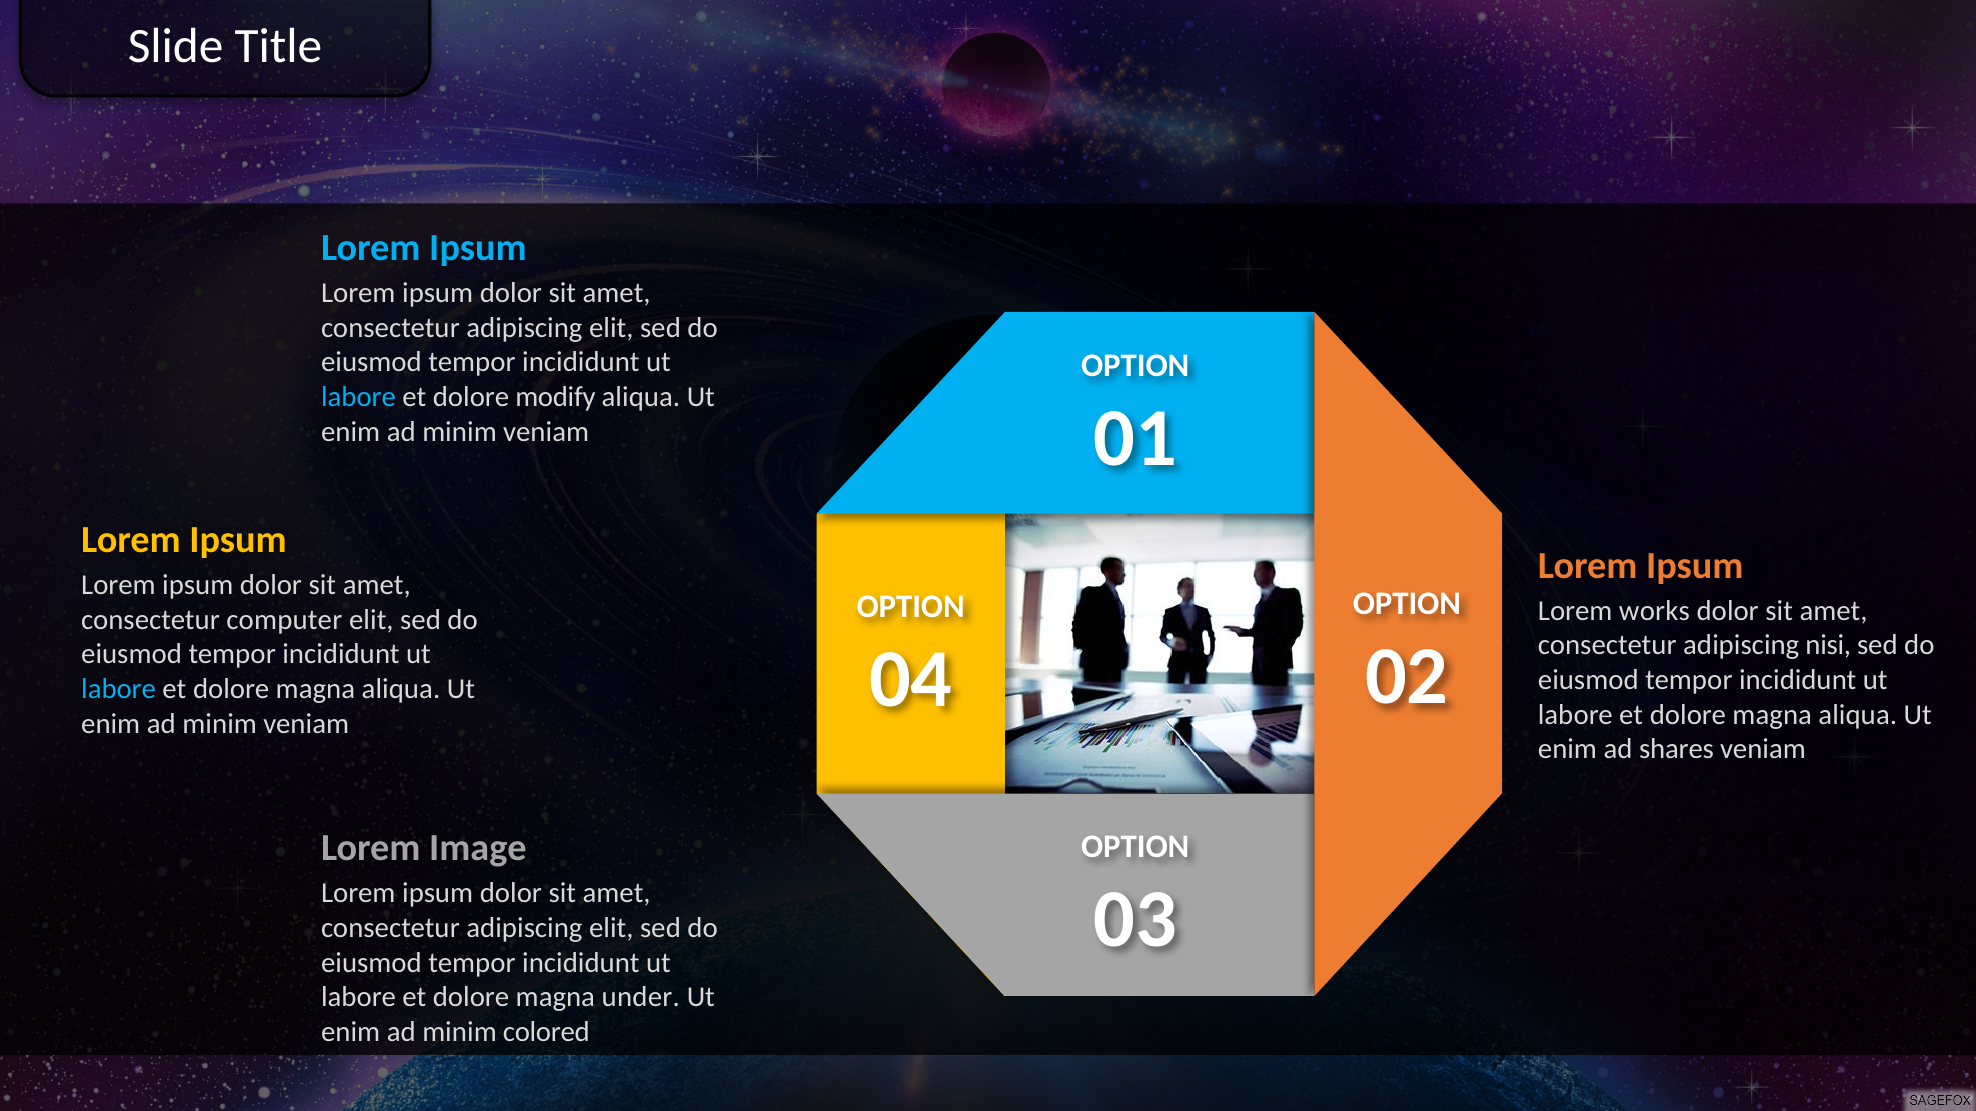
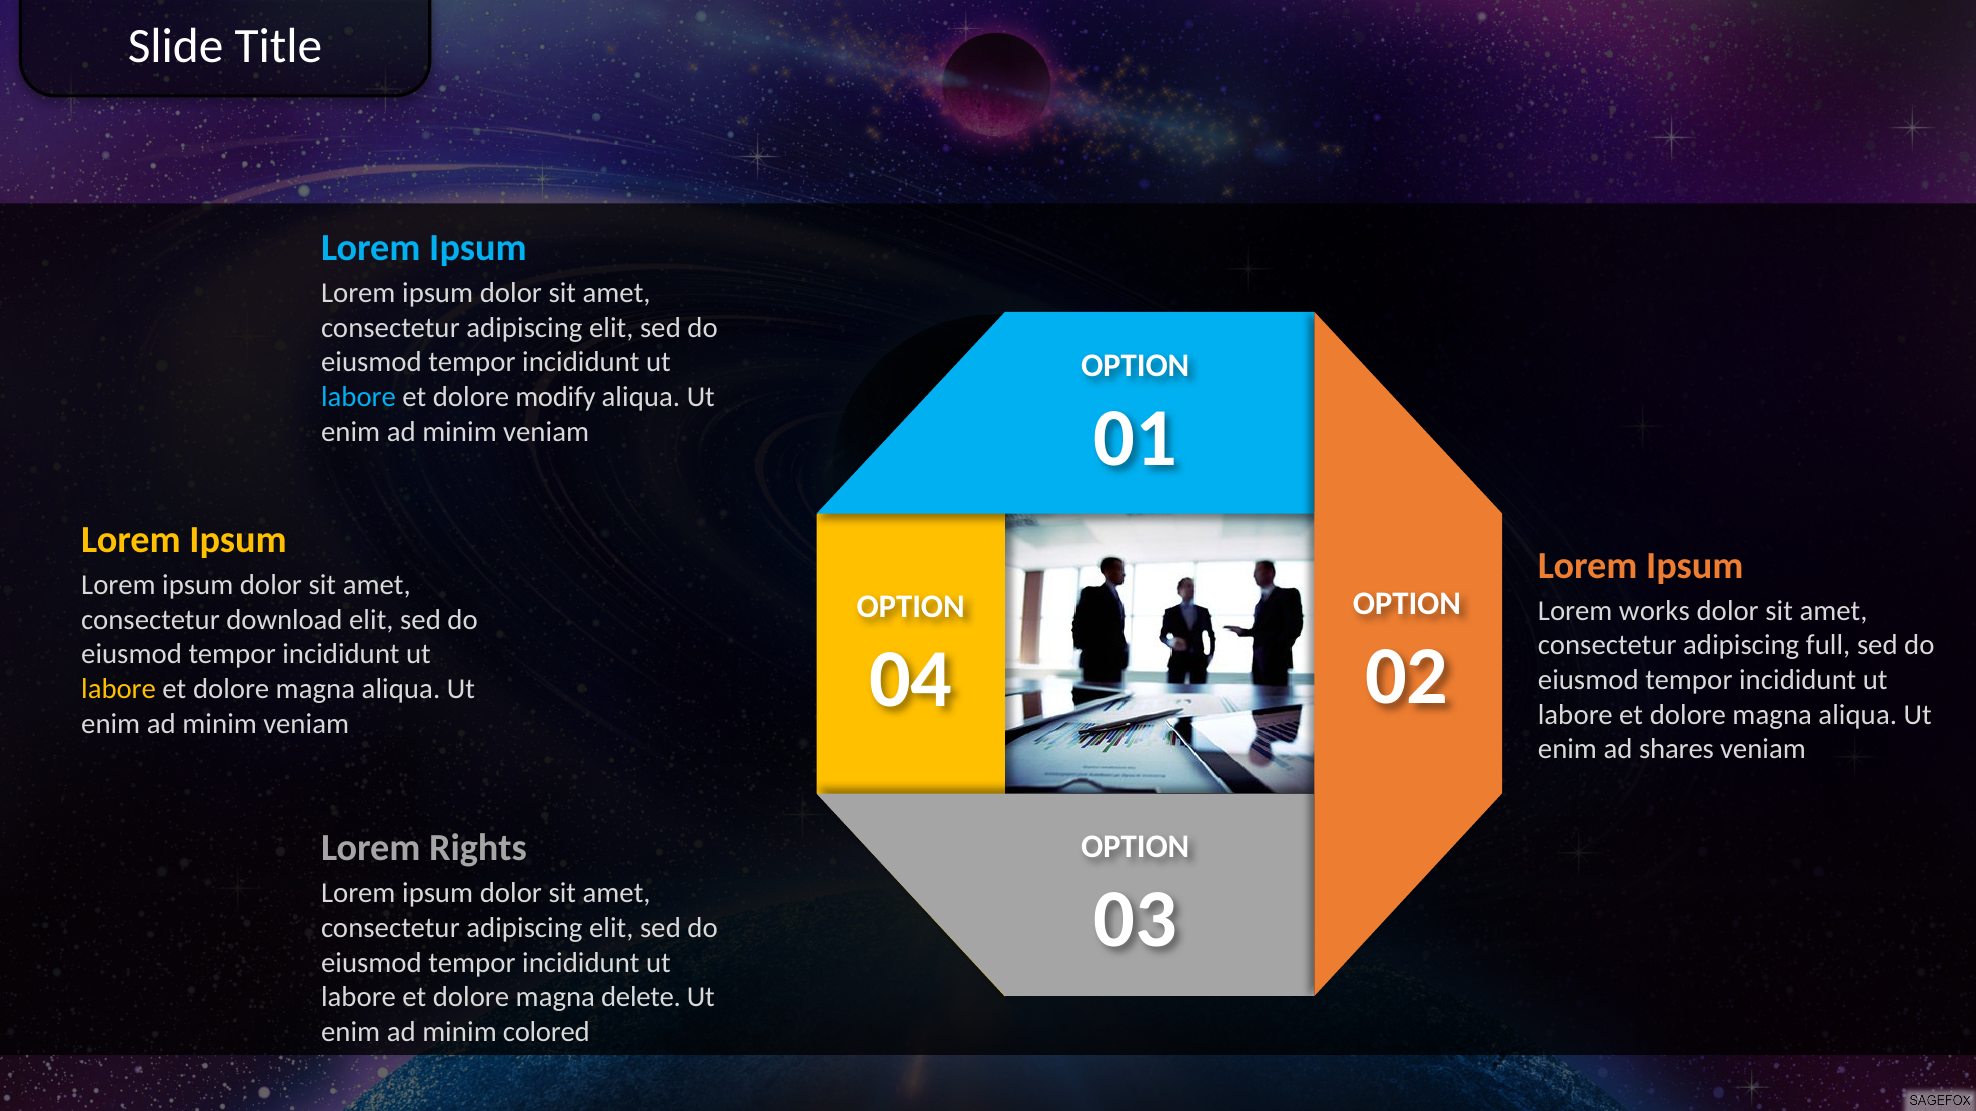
computer: computer -> download (284, 620)
nisi: nisi -> full (1828, 646)
labore colour: light blue -> yellow (119, 689)
Image: Image -> Rights (478, 848)
under: under -> delete (641, 998)
